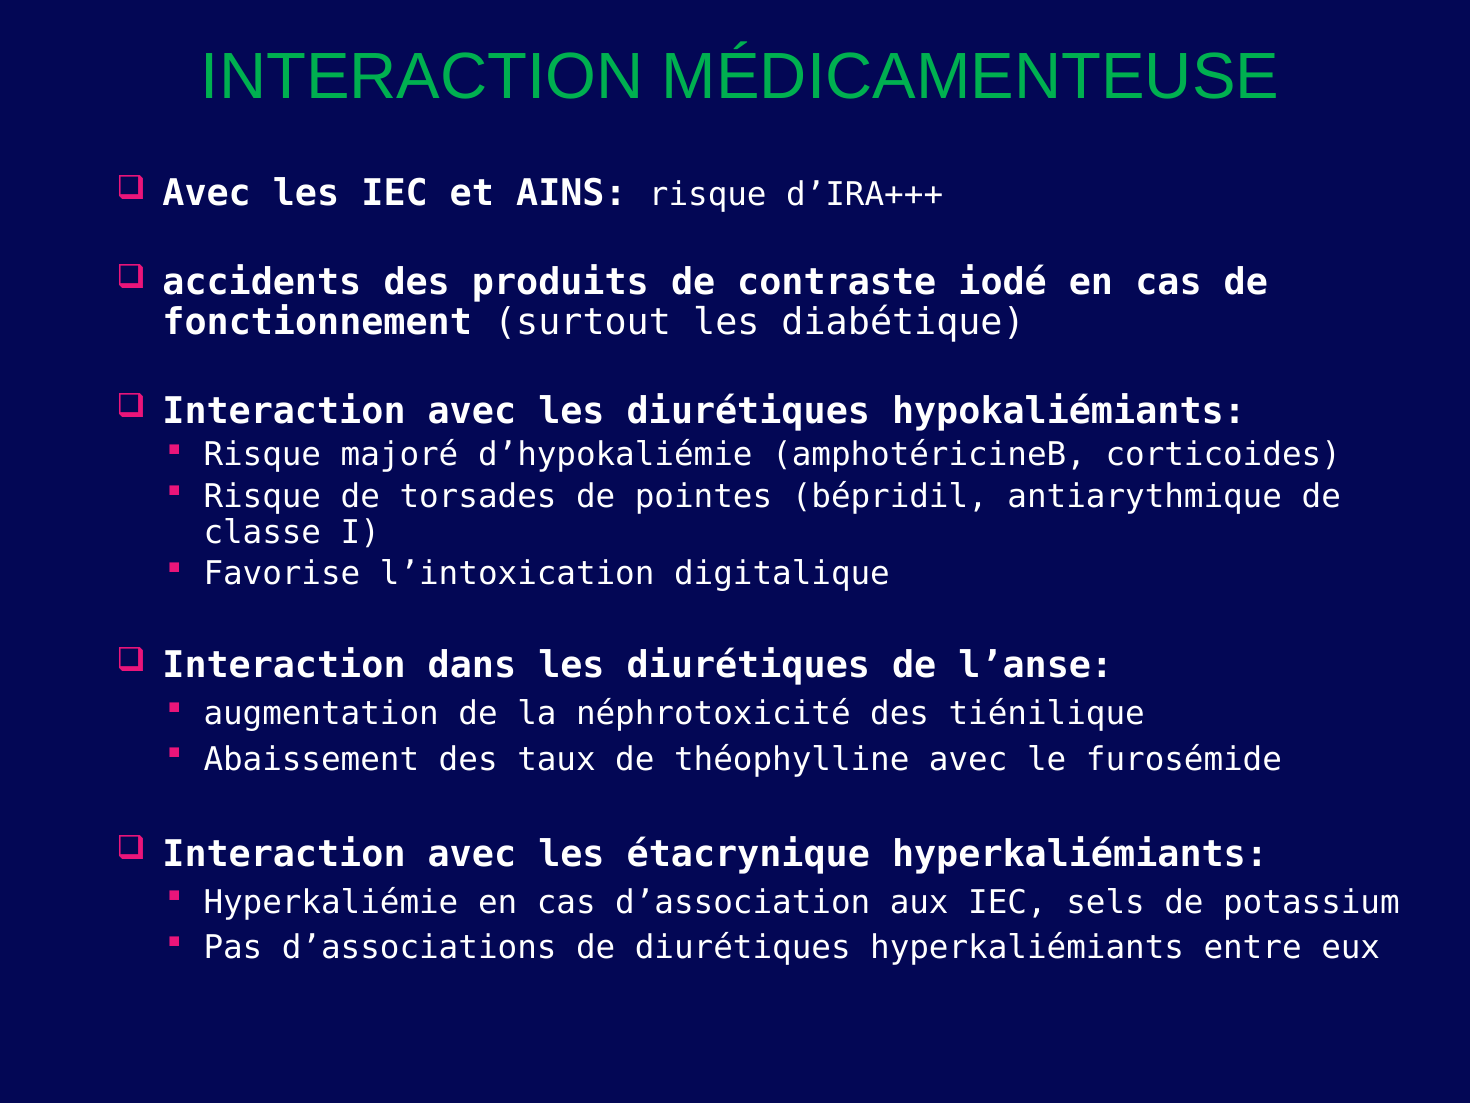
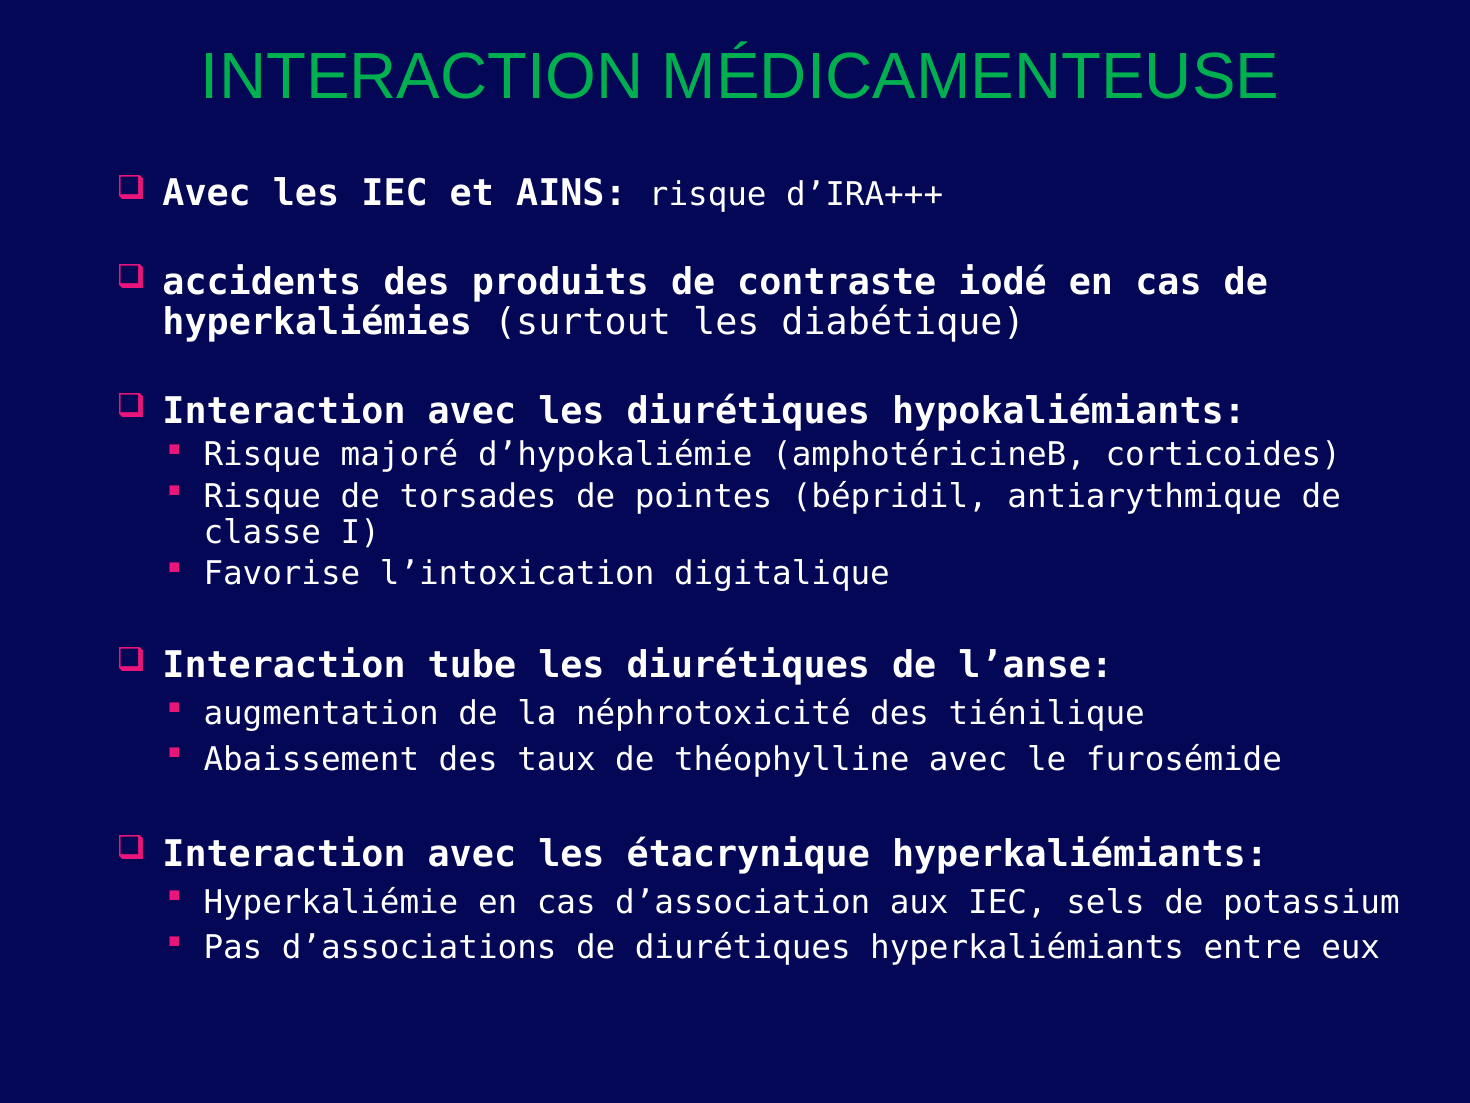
fonctionnement: fonctionnement -> hyperkaliémies (317, 322)
dans: dans -> tube (472, 665)
